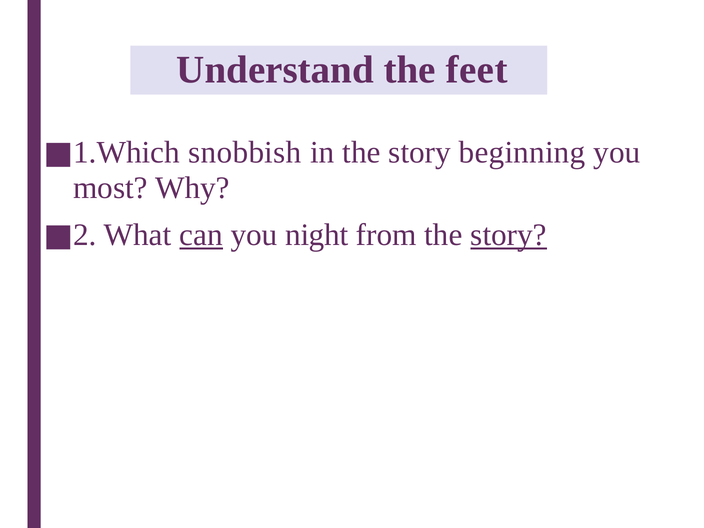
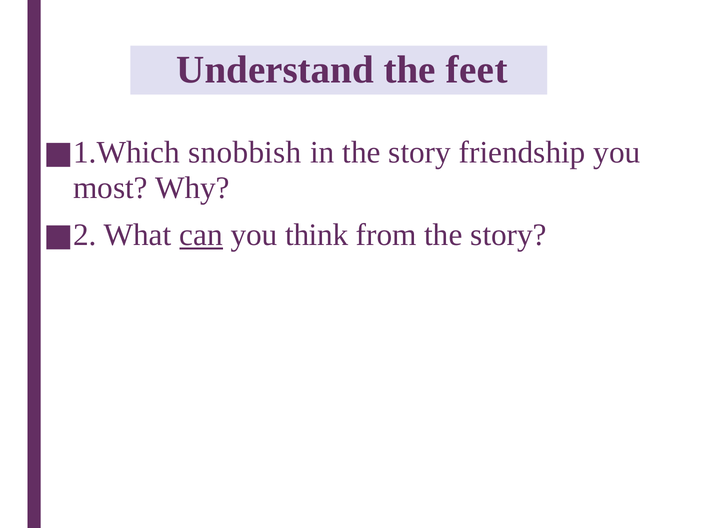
beginning: beginning -> friendship (522, 153)
night: night -> think (317, 235)
story underline: present -> none (509, 235)
